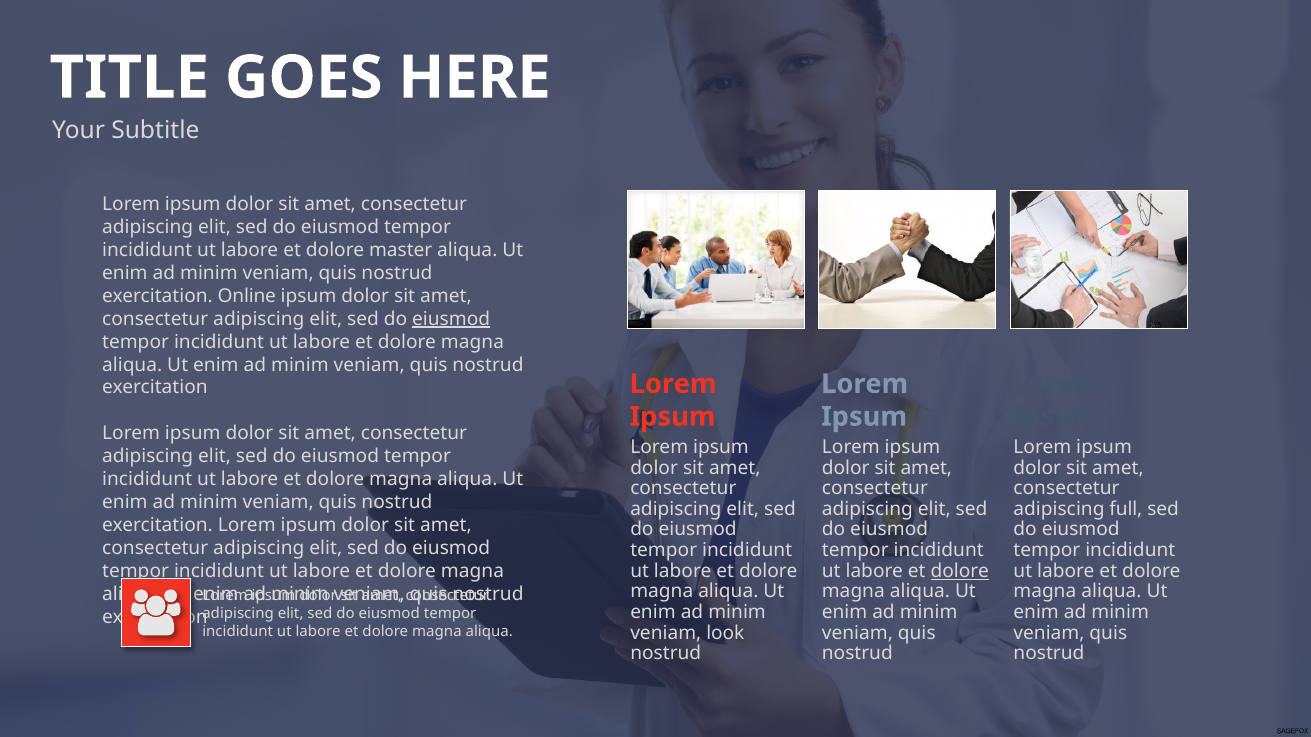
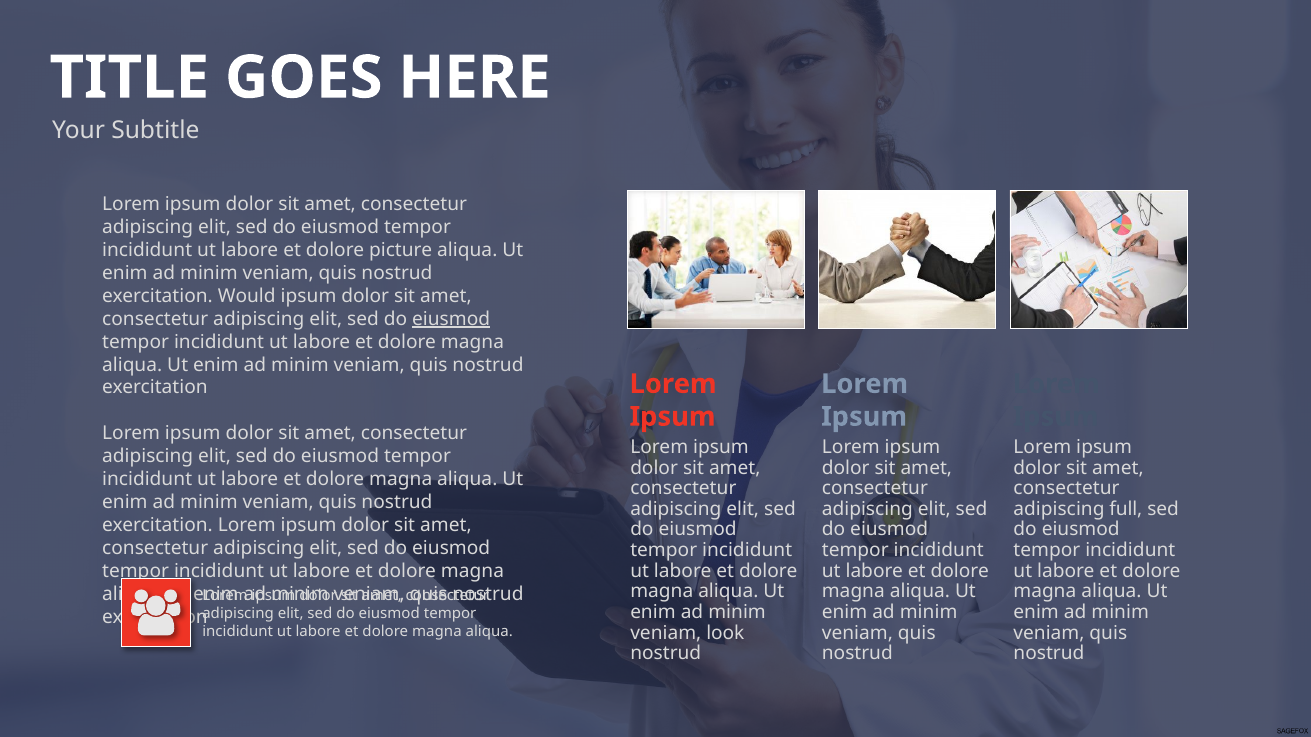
master: master -> picture (401, 250)
Online: Online -> Would (247, 296)
dolore underline: present -> none (960, 571)
